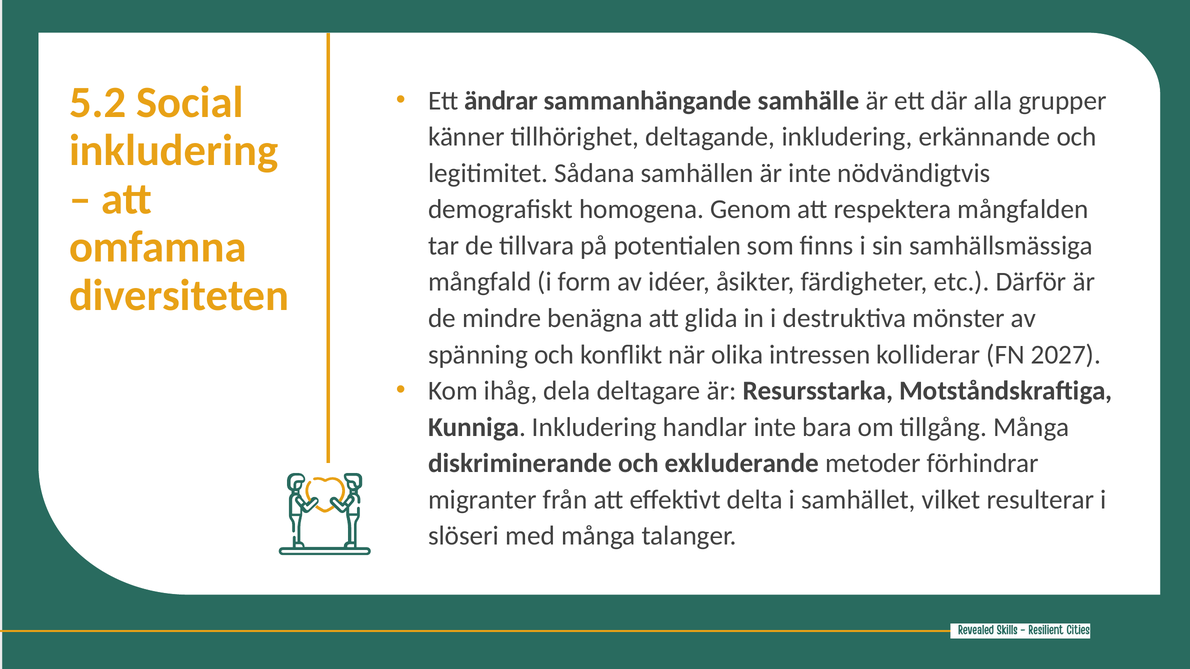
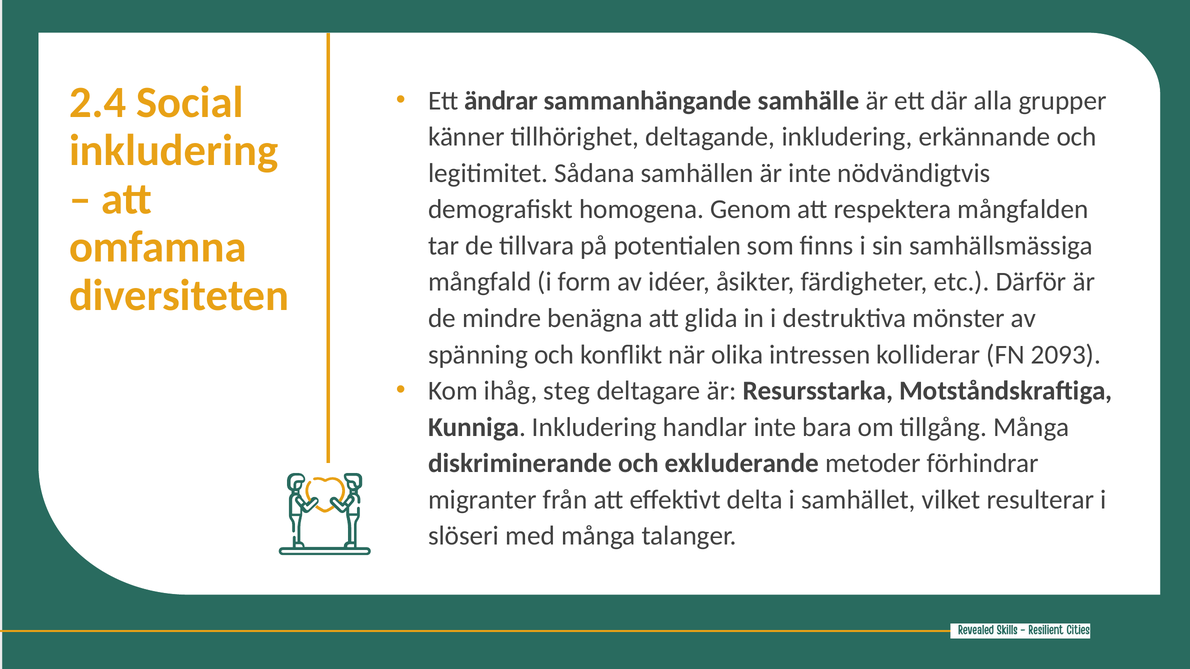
5.2: 5.2 -> 2.4 (98, 103)
2027: 2027 -> 2093 (1066, 355)
dela: dela -> steg (567, 391)
